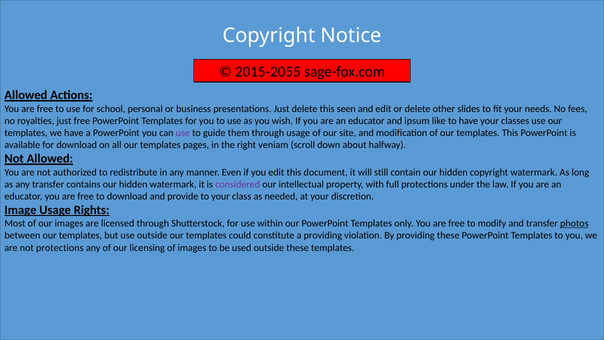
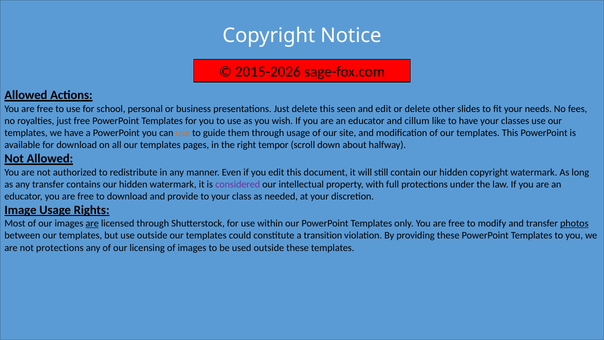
2015-2055: 2015-2055 -> 2015-2026 (268, 72)
ipsum: ipsum -> cillum (417, 121)
use colour: purple -> orange (183, 133)
veniam: veniam -> tempor (273, 145)
are underline: none -> present (92, 223)
a providing: providing -> transition (323, 235)
